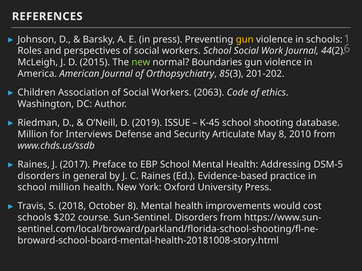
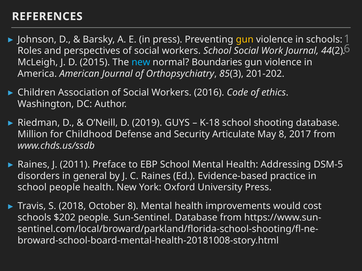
new colour: light green -> light blue (141, 62)
2063: 2063 -> 2016 (209, 93)
ISSUE: ISSUE -> GUYS (177, 123)
K-45: K-45 -> K-18 (210, 123)
Interviews: Interviews -> Childhood (89, 134)
2010: 2010 -> 2017 (300, 134)
2017: 2017 -> 2011 (75, 165)
school million: million -> people (65, 188)
$202 course: course -> people (95, 218)
Sun-Sentinel Disorders: Disorders -> Database (196, 218)
